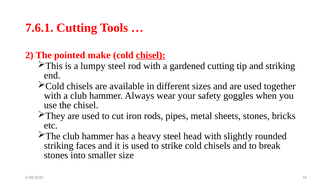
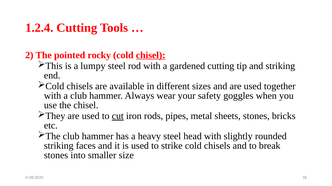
7.6.1: 7.6.1 -> 1.2.4 (39, 28)
make: make -> rocky (99, 55)
cut underline: none -> present (118, 116)
